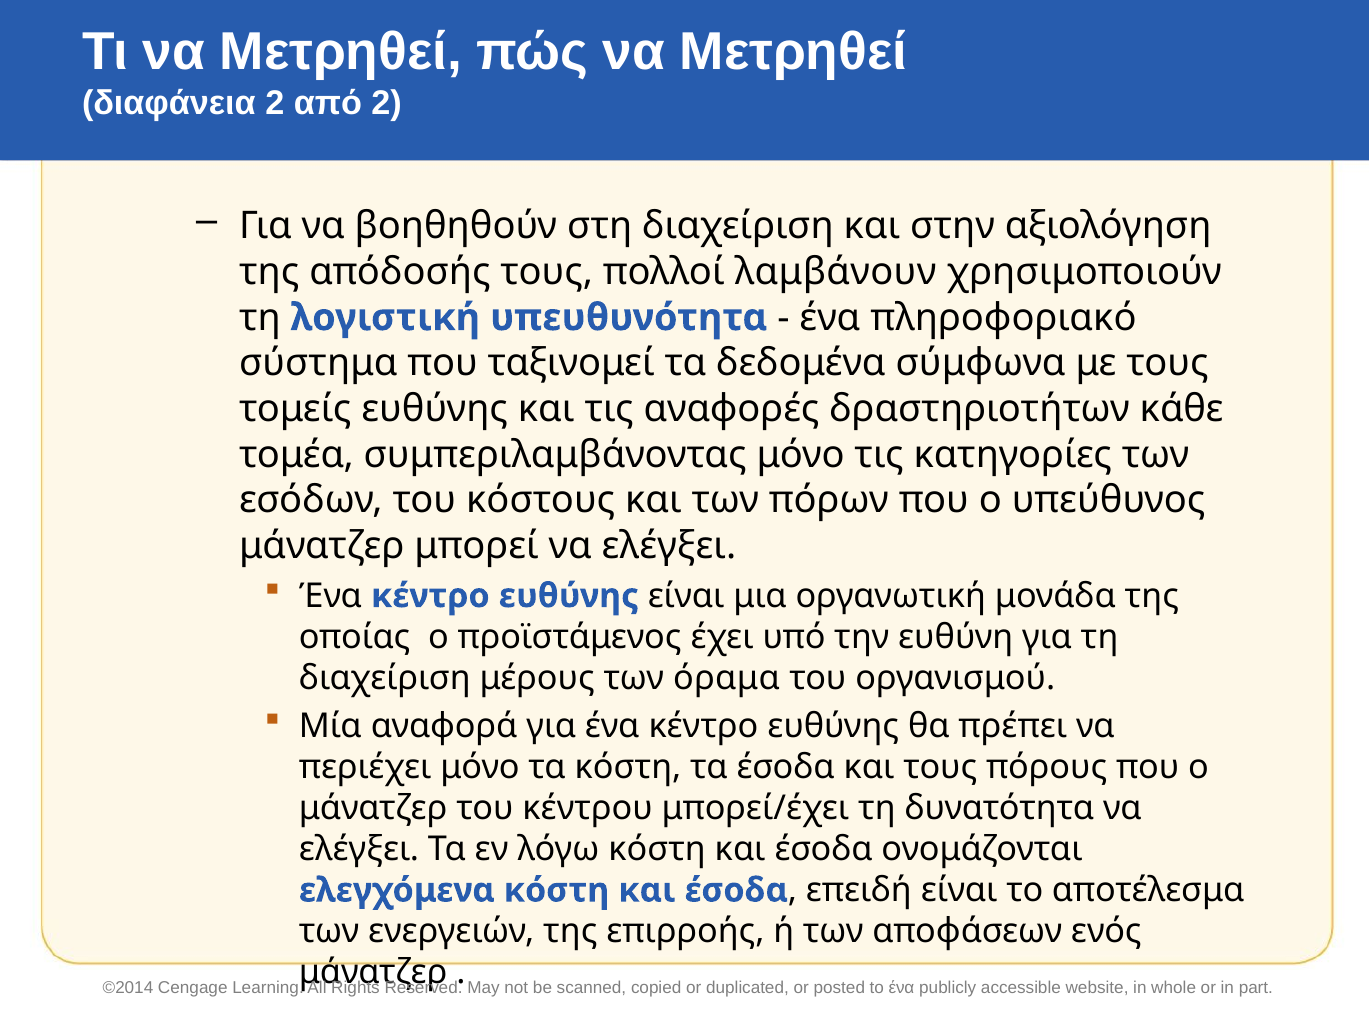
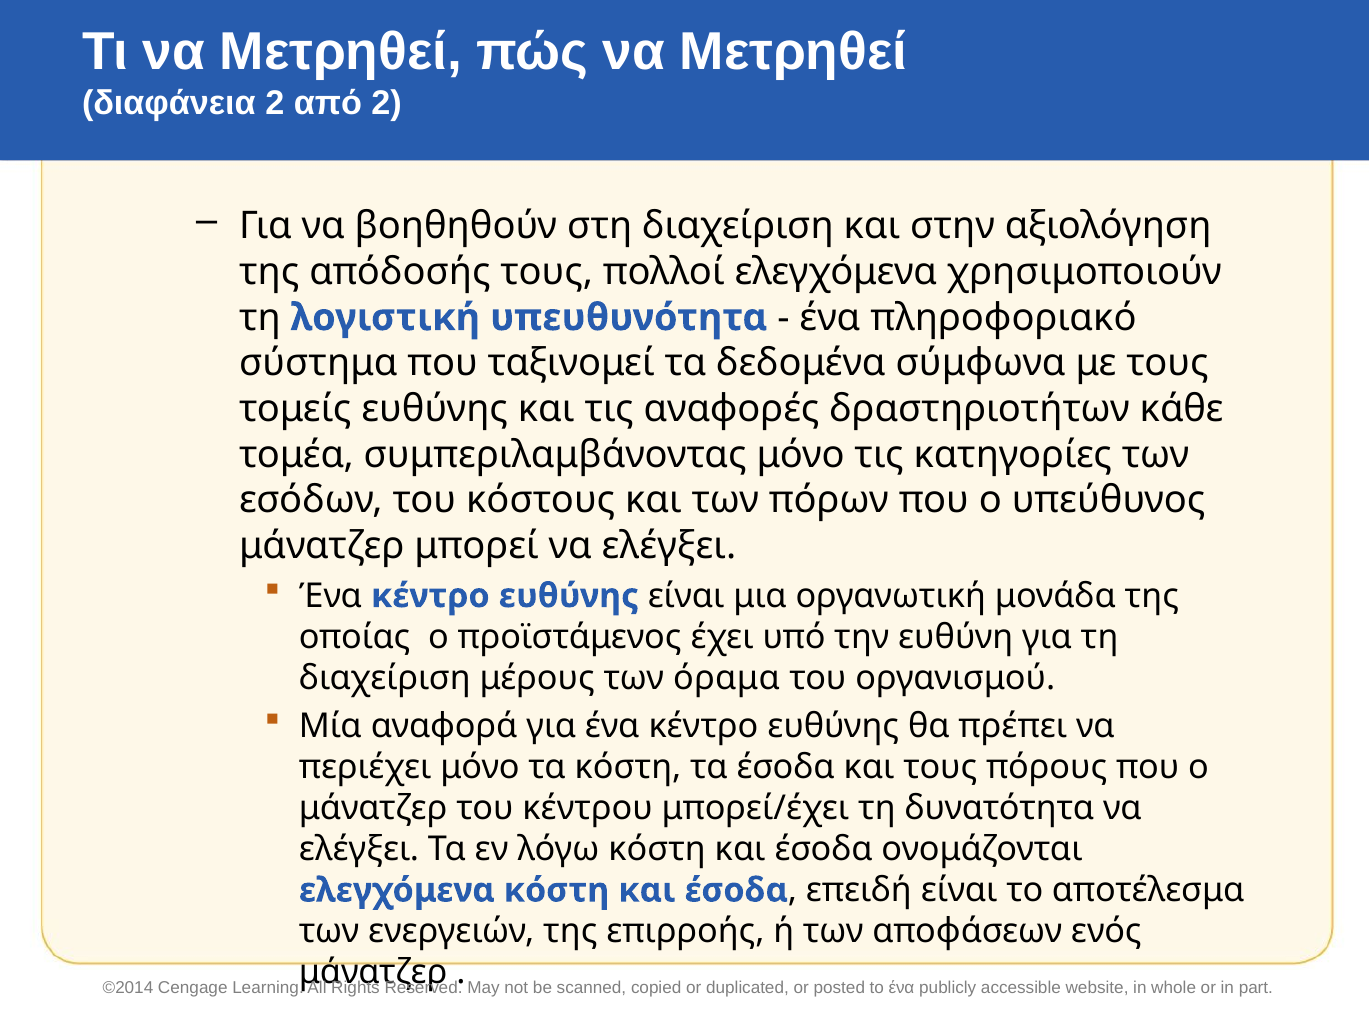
πολλοί λαμβάνουν: λαμβάνουν -> ελεγχόμενα (836, 272)
